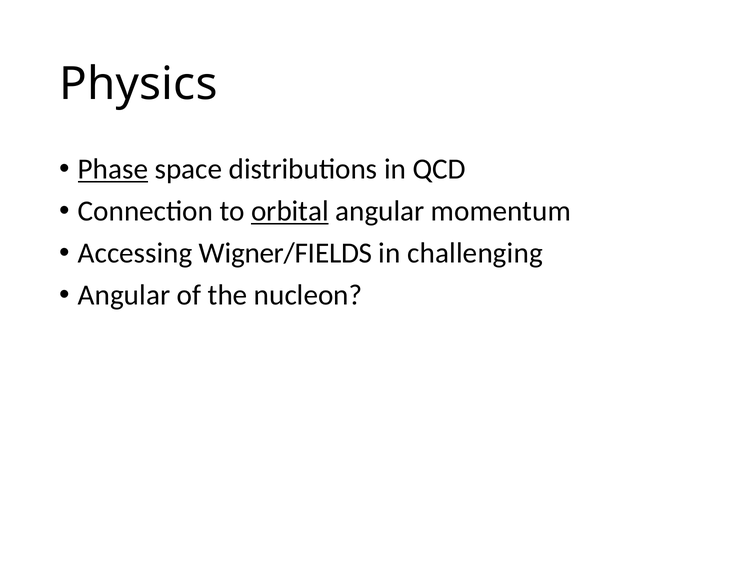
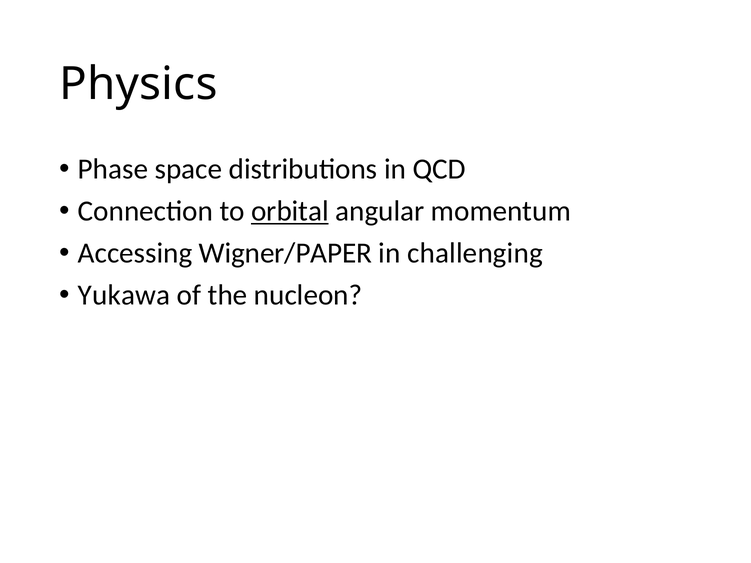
Phase underline: present -> none (113, 169)
Wigner/FIELDS: Wigner/FIELDS -> Wigner/PAPER (286, 253)
Angular: Angular -> Yukawa (124, 295)
